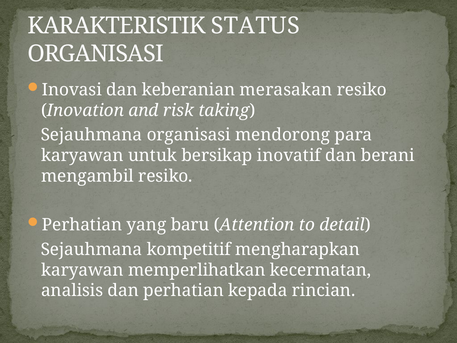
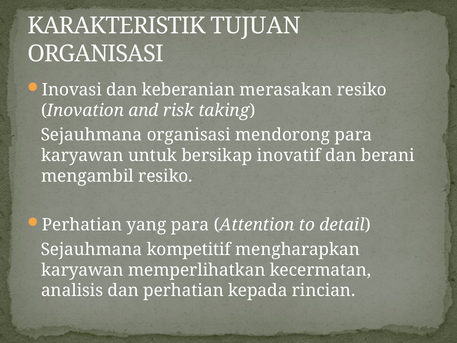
STATUS: STATUS -> TUJUAN (256, 26)
yang baru: baru -> para (190, 225)
